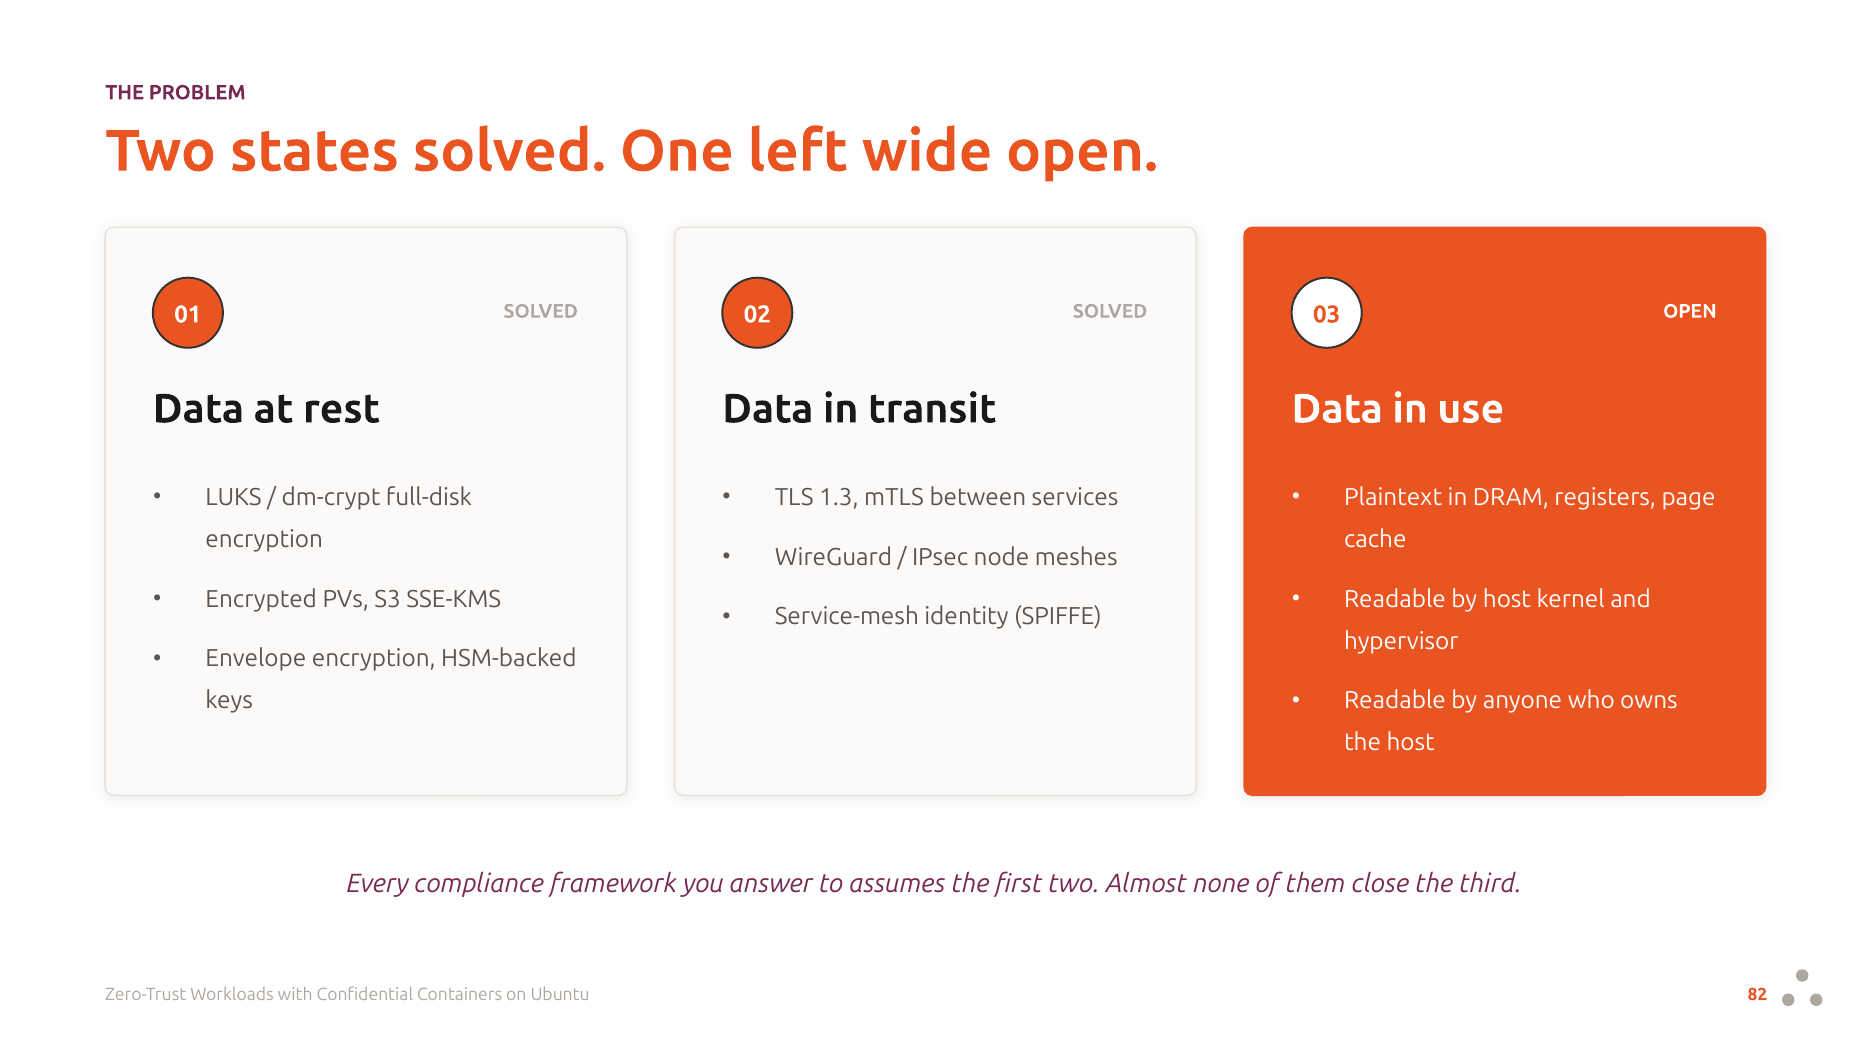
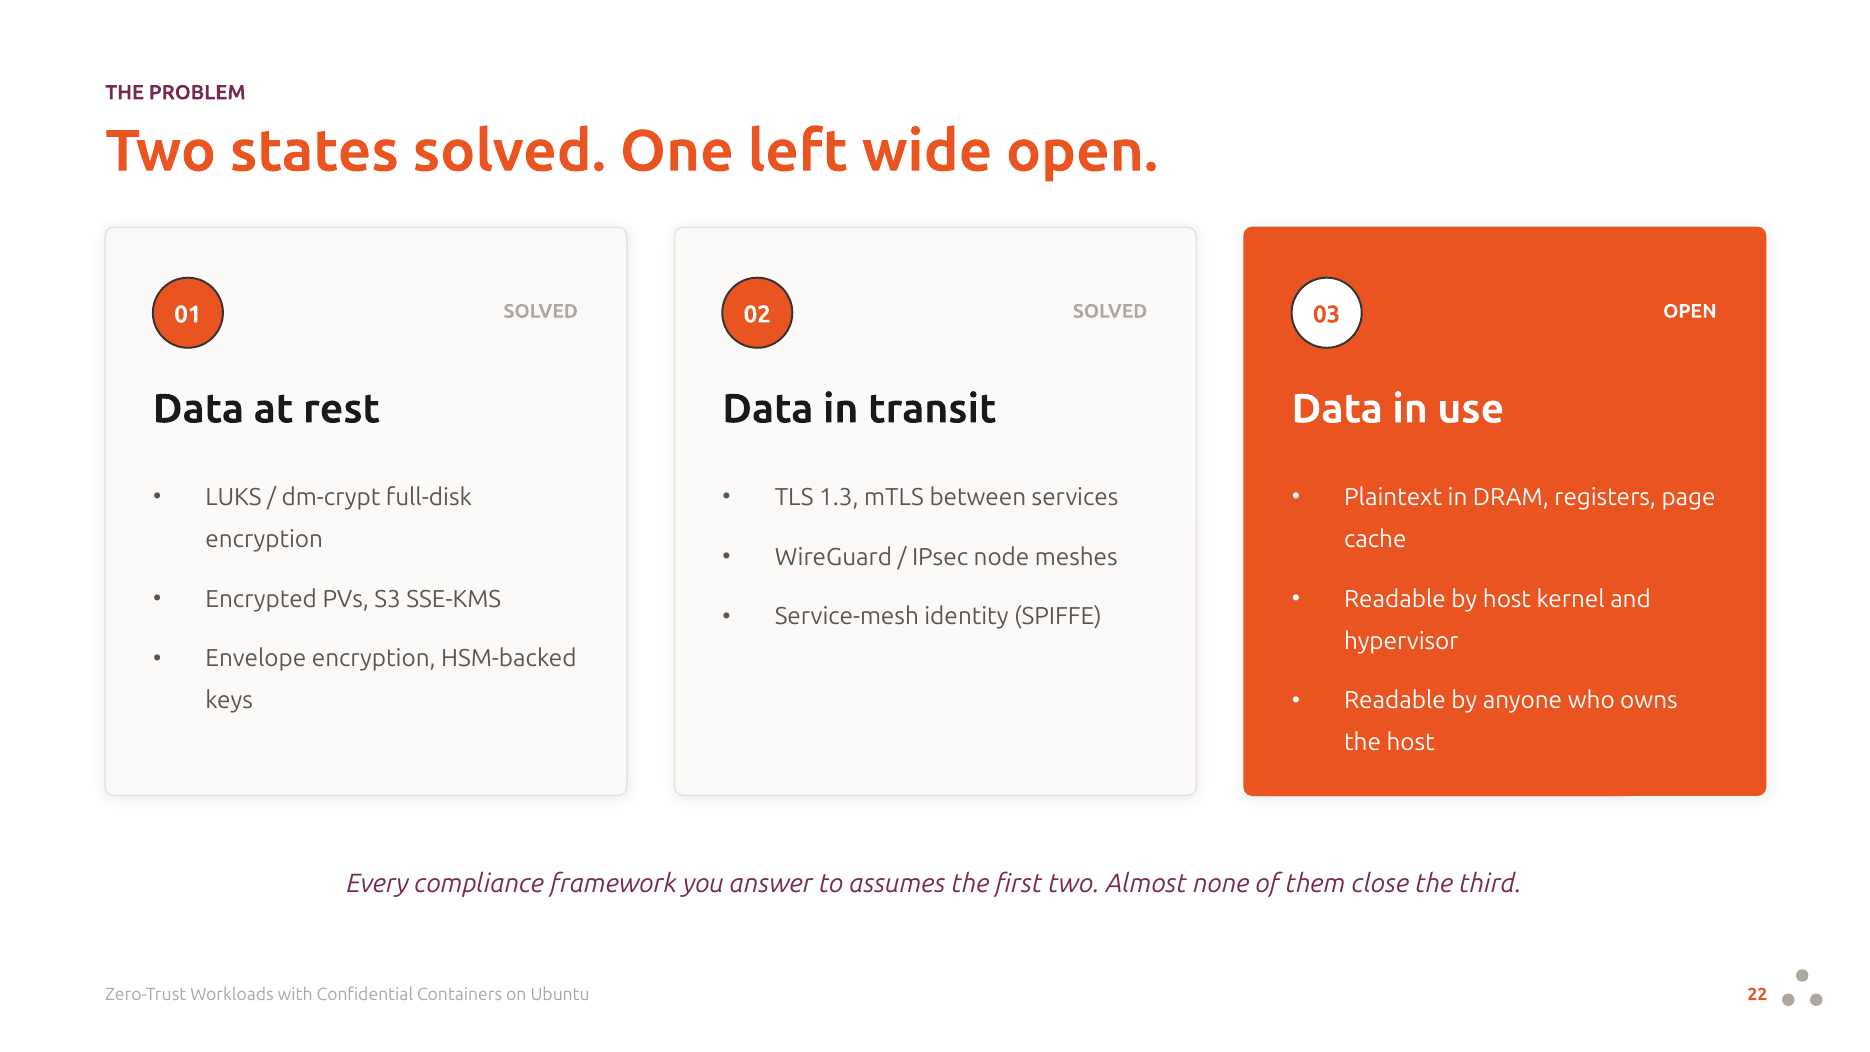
82: 82 -> 22 (1757, 994)
